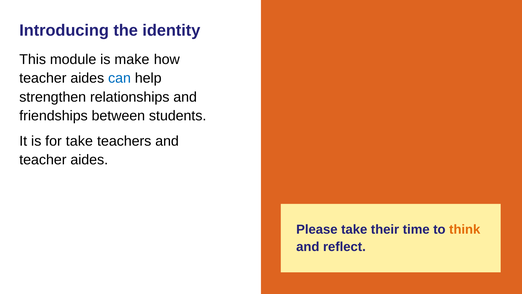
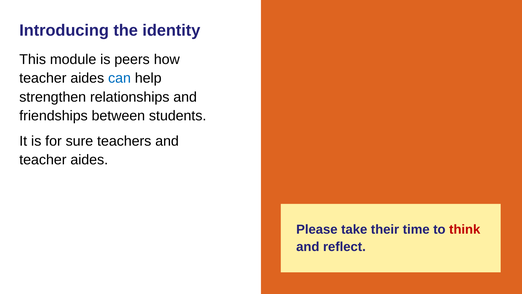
make: make -> peers (132, 60)
for take: take -> sure (79, 141)
think colour: orange -> red (465, 229)
